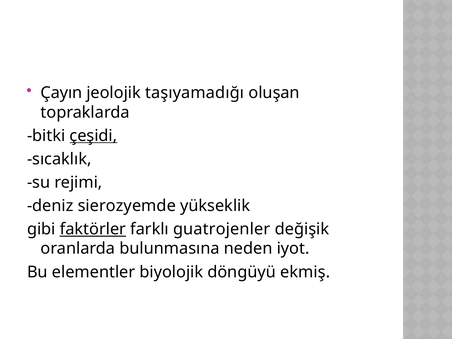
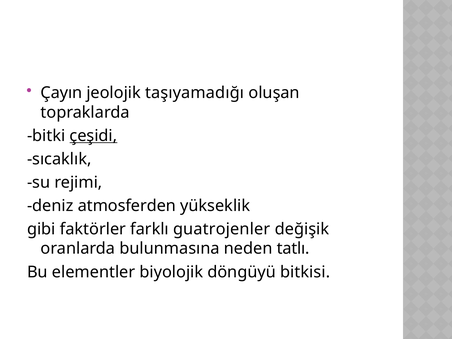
sierozyemde: sierozyemde -> atmosferden (127, 206)
faktörler underline: present -> none (93, 229)
iyot: iyot -> tatlı (293, 249)
ekmiş: ekmiş -> bitkisi (305, 272)
